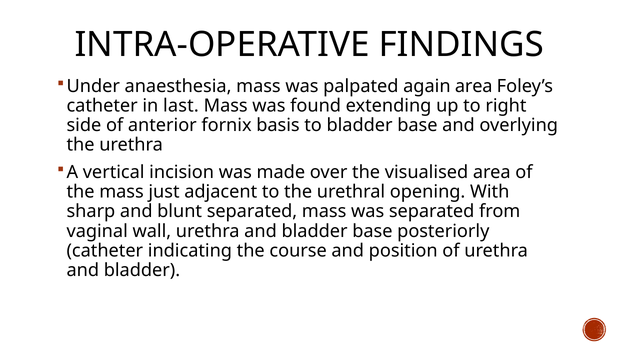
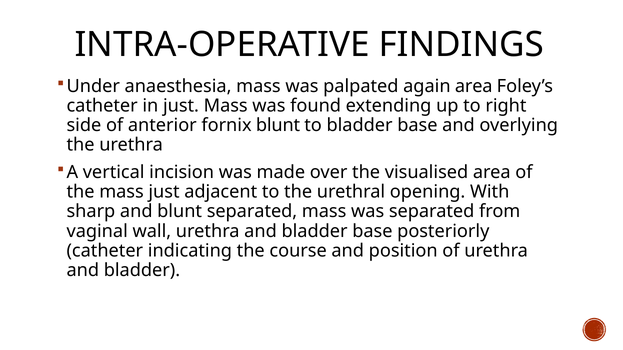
in last: last -> just (181, 106)
fornix basis: basis -> blunt (278, 125)
